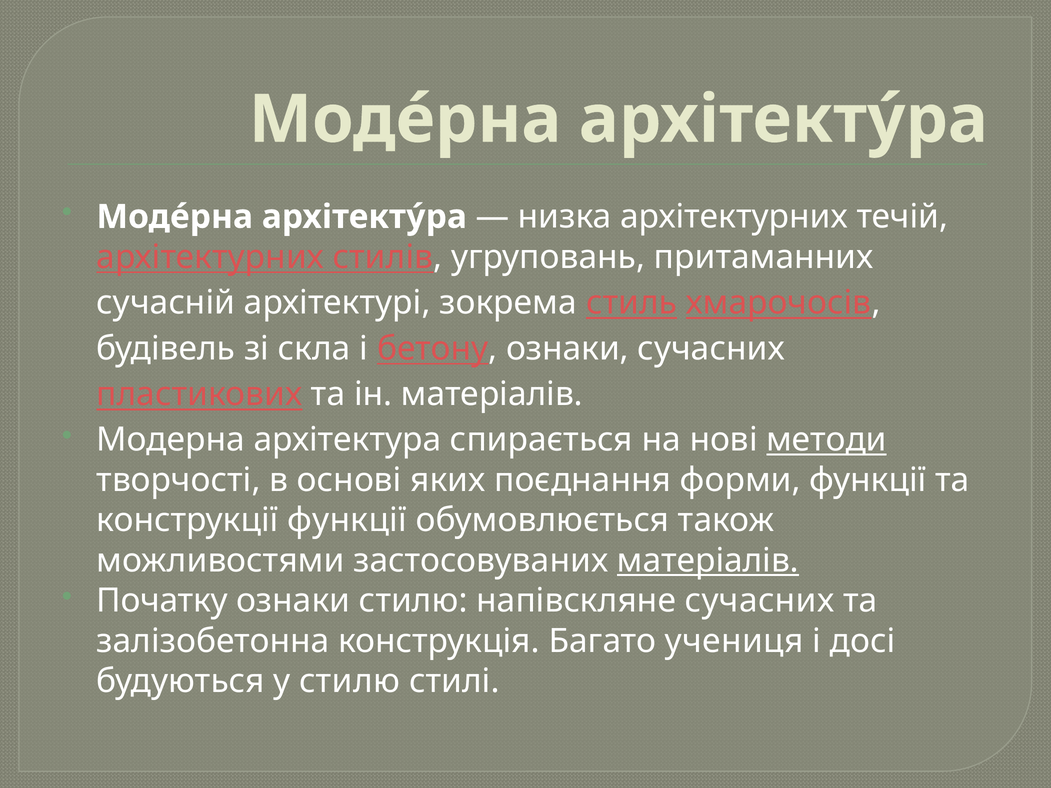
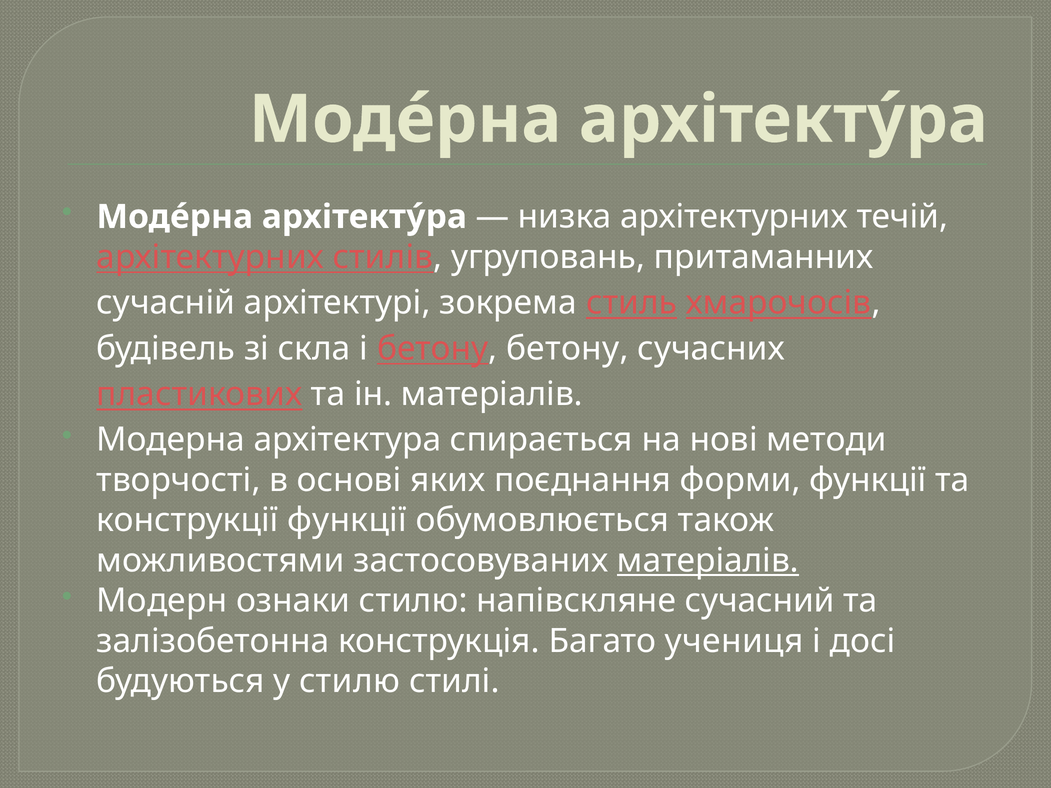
бетону ознаки: ознаки -> бетону (567, 349)
методи underline: present -> none (826, 440)
Початку: Початку -> Модерн (162, 601)
напівскляне сучасних: сучасних -> сучасний (760, 601)
